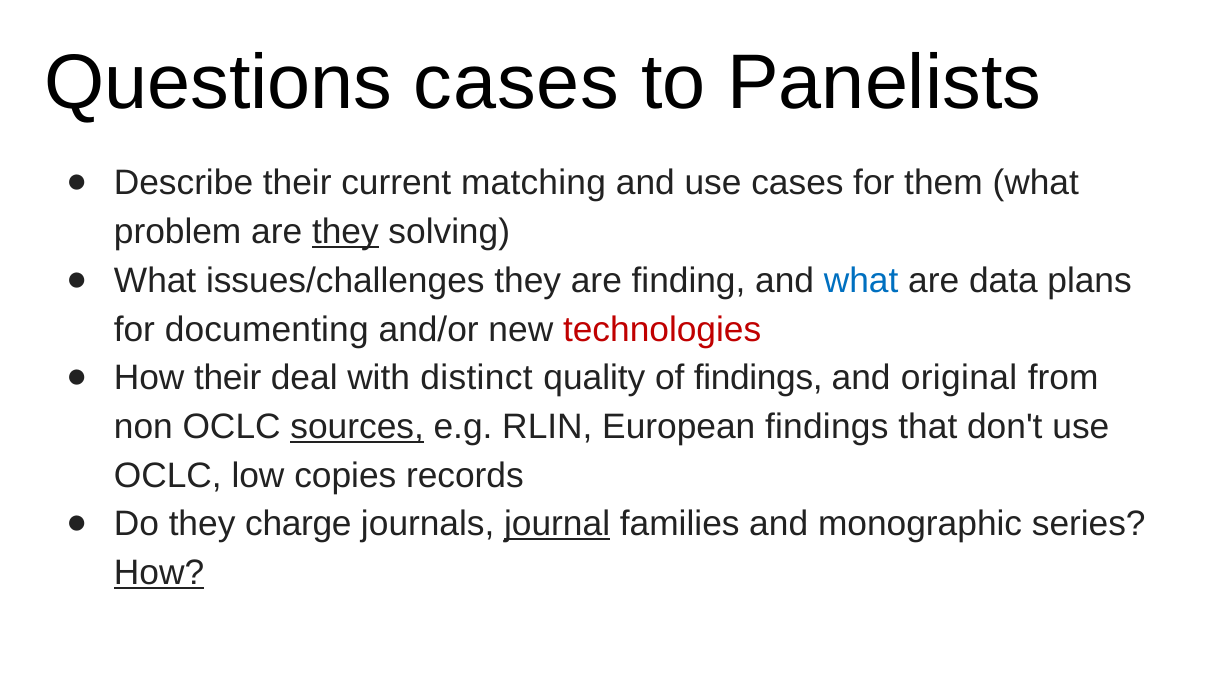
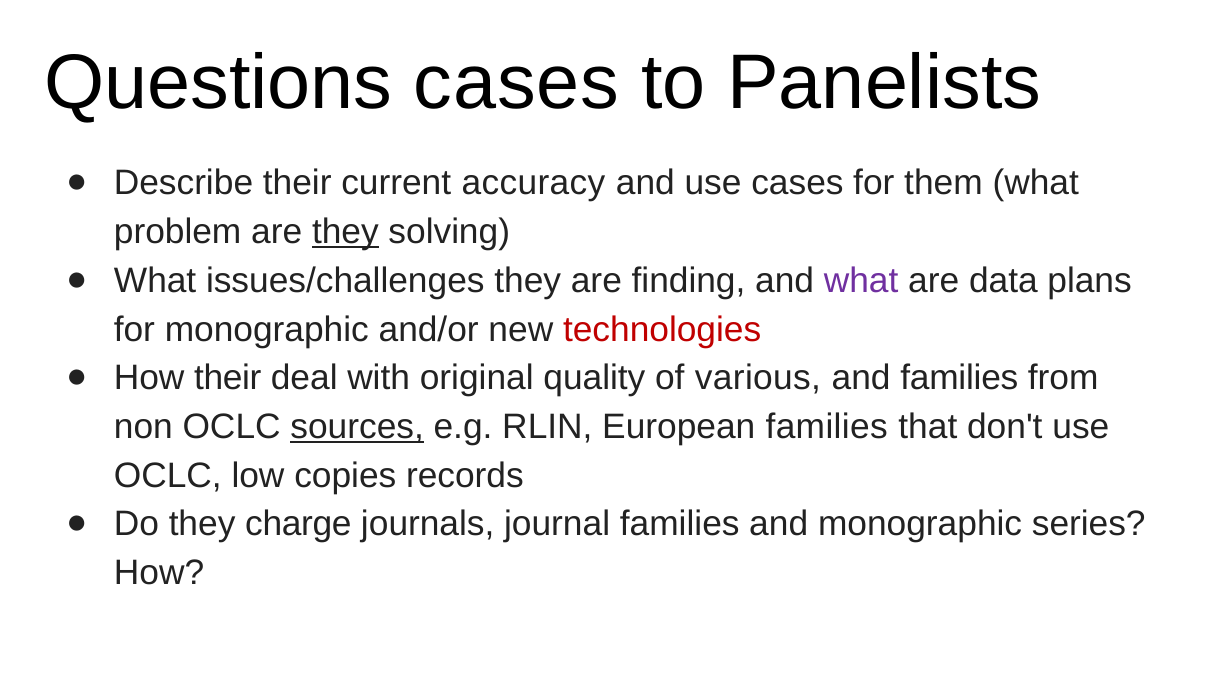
matching: matching -> accuracy (533, 183)
what colour: blue -> purple (861, 281)
for documenting: documenting -> monographic (267, 329)
distinct: distinct -> original (477, 378)
of findings: findings -> various (758, 378)
and original: original -> families (959, 378)
European findings: findings -> families (827, 427)
journal underline: present -> none (557, 524)
How underline: present -> none (159, 573)
